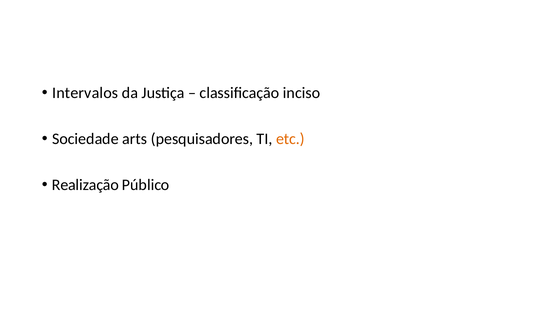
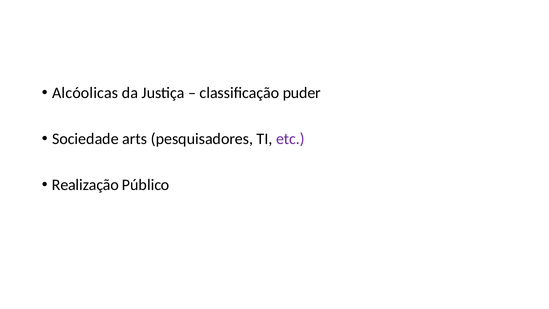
Intervalos: Intervalos -> Alcóolicas (85, 93)
inciso: inciso -> puder (302, 93)
etc colour: orange -> purple (290, 139)
